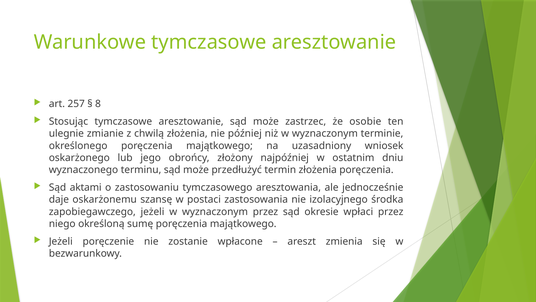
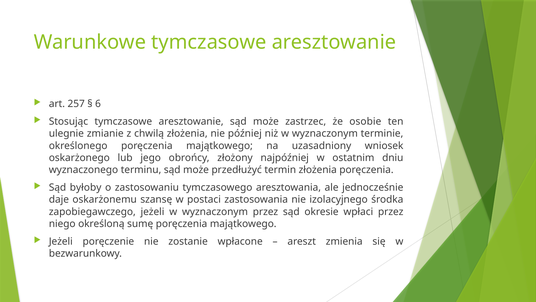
8: 8 -> 6 (98, 104)
aktami: aktami -> byłoby (86, 187)
